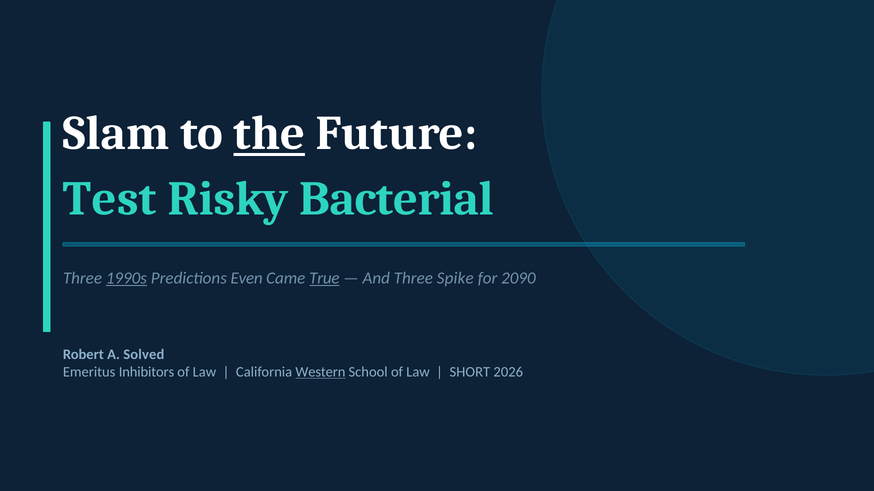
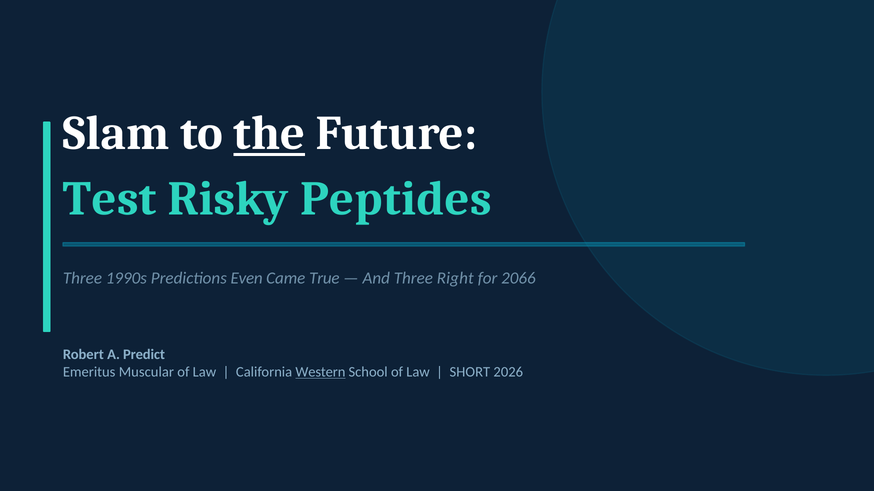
Bacterial: Bacterial -> Peptides (396, 199)
1990s underline: present -> none (126, 279)
True underline: present -> none (324, 279)
Spike: Spike -> Right (455, 279)
2090: 2090 -> 2066 (518, 279)
Solved: Solved -> Predict (144, 355)
Inhibitors: Inhibitors -> Muscular (146, 372)
